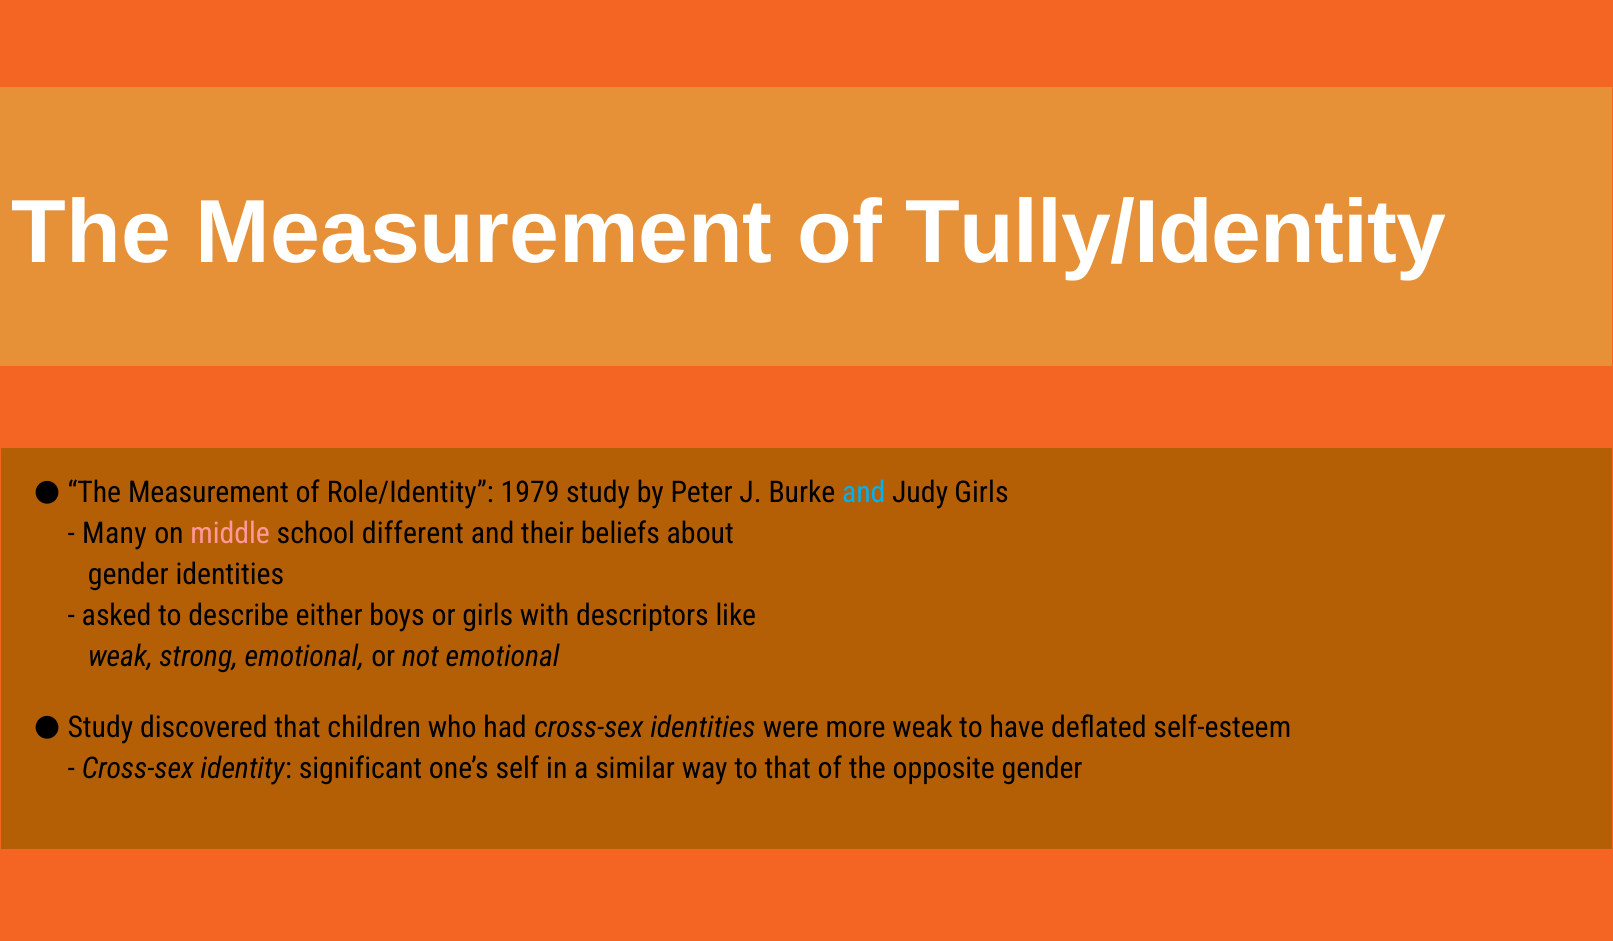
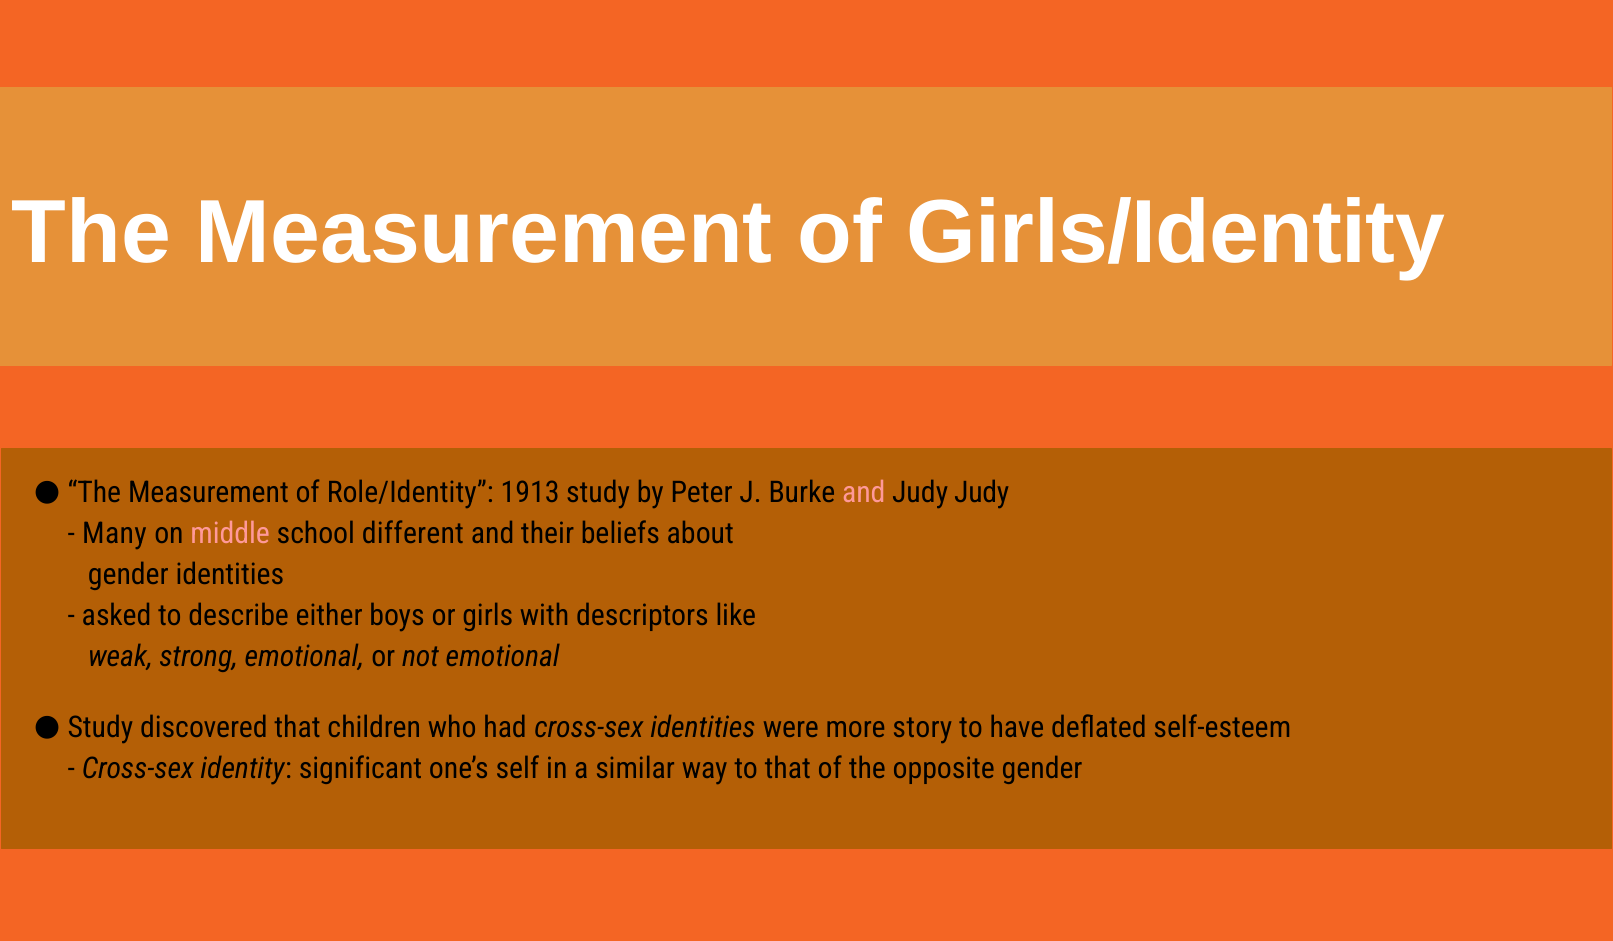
Tully/Identity: Tully/Identity -> Girls/Identity (1176, 233)
1979: 1979 -> 1913 (530, 492)
and colour: light blue -> pink (864, 492)
Judy Girls: Girls -> Judy (982, 492)
more weak: weak -> story (922, 728)
